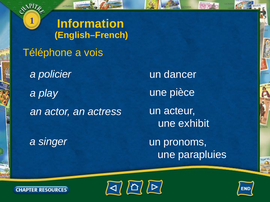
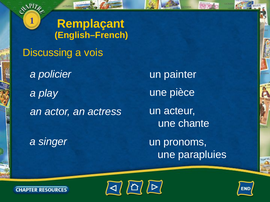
Information: Information -> Remplaçant (91, 24)
Téléphone: Téléphone -> Discussing (48, 53)
dancer: dancer -> painter (180, 75)
exhibit: exhibit -> chante (194, 124)
